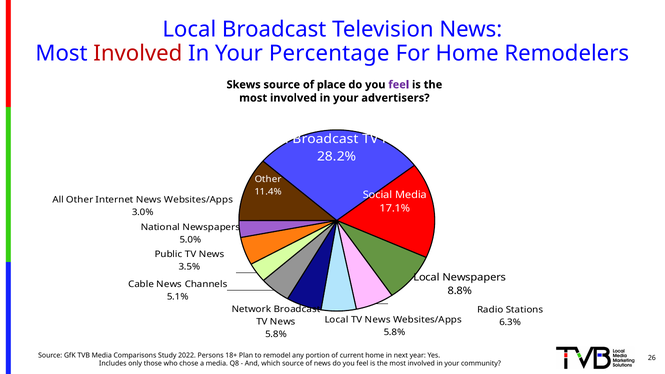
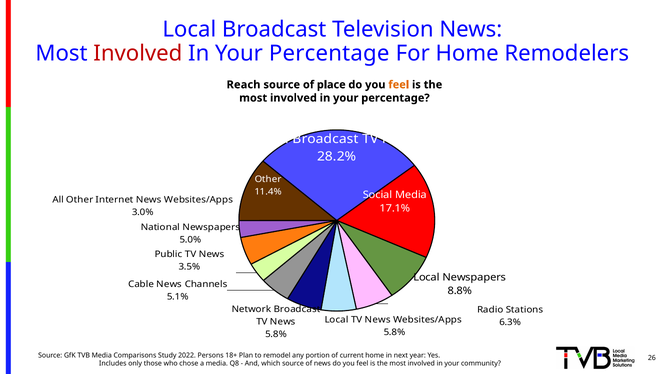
Skews: Skews -> Reach (244, 85)
feel colour: purple -> orange (399, 85)
advertisers: advertisers -> percentage (395, 98)
